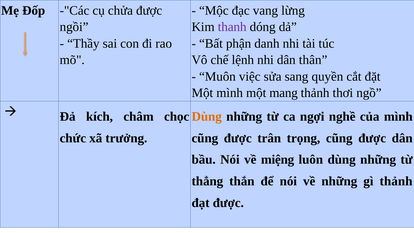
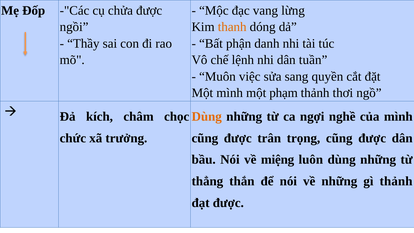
thanh colour: purple -> orange (232, 27)
thân: thân -> tuần (313, 60)
mang: mang -> phạm (284, 93)
